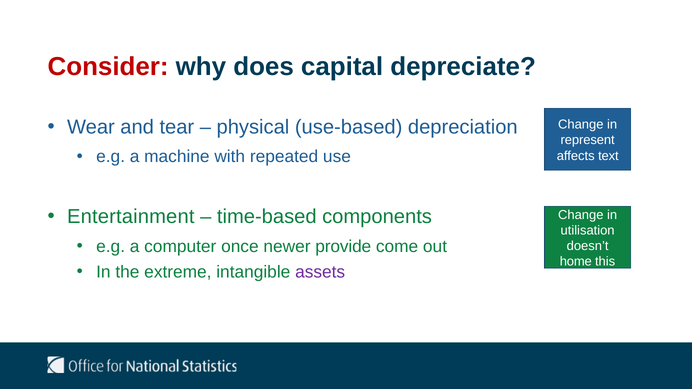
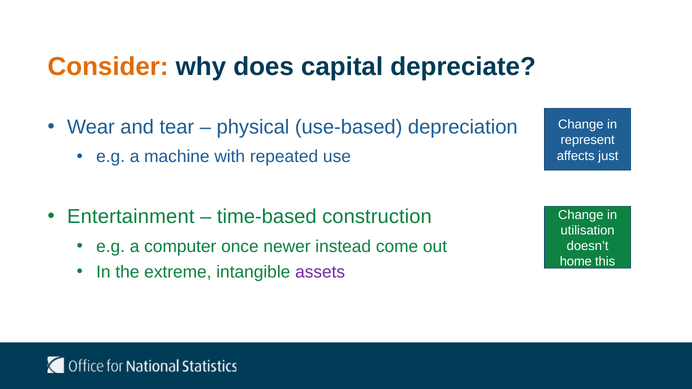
Consider colour: red -> orange (108, 67)
text: text -> just (608, 156)
components: components -> construction (377, 217)
provide: provide -> instead (343, 246)
